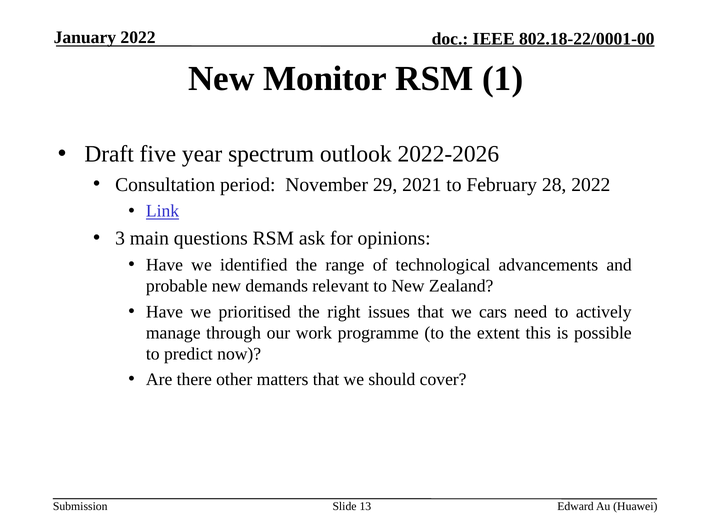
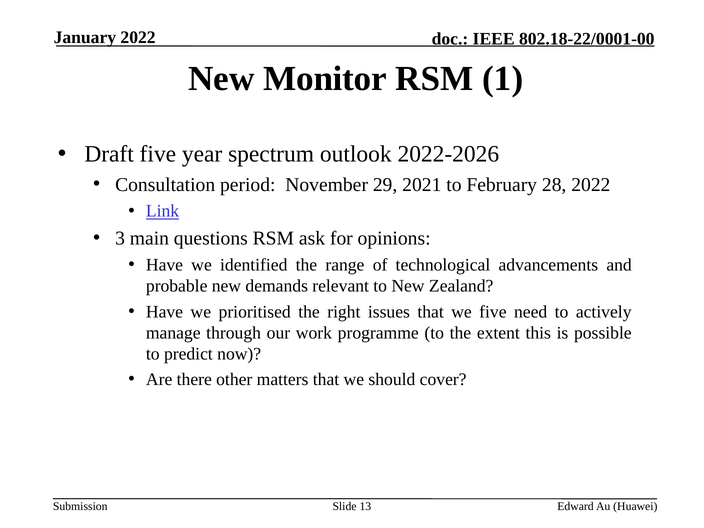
we cars: cars -> five (493, 312)
